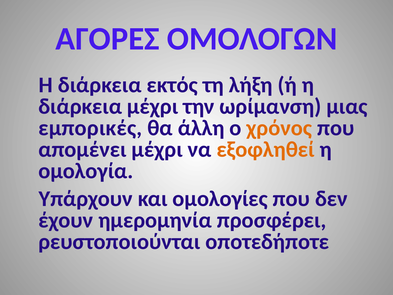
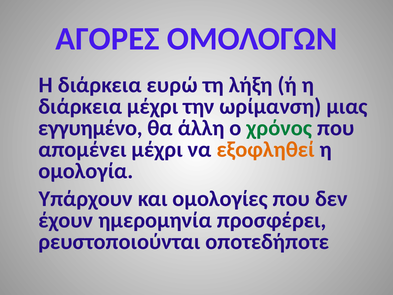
εκτός: εκτός -> ευρώ (172, 85)
εμπορικές: εμπορικές -> εγγυημένο (90, 128)
χρόνος colour: orange -> green (279, 128)
